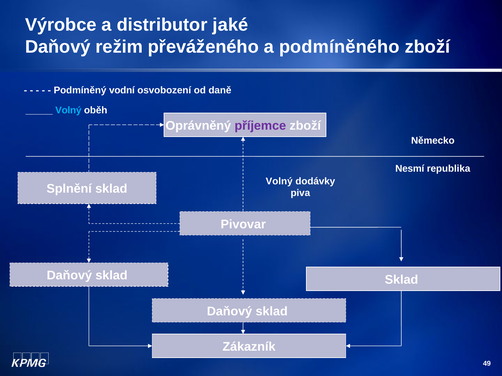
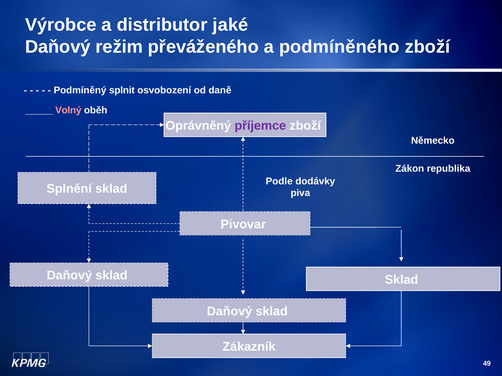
vodní: vodní -> splnit (122, 90)
Volný colour: light blue -> pink (68, 110)
Nesmí: Nesmí -> Zákon (410, 169)
Volný: Volný -> Podle (279, 181)
